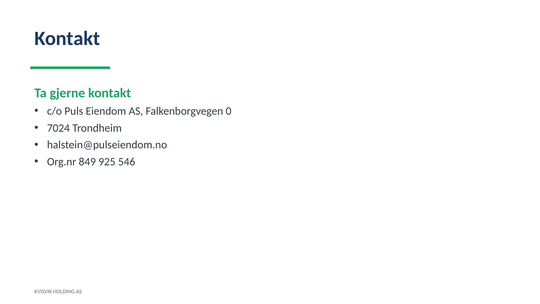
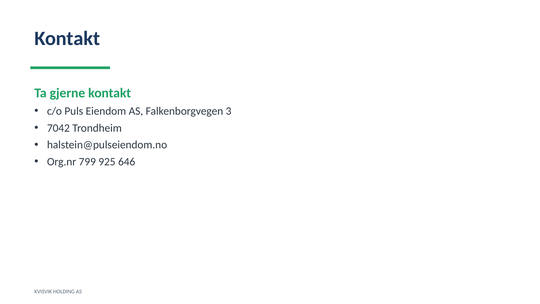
0: 0 -> 3 (229, 111)
7024: 7024 -> 7042 (58, 128)
849: 849 -> 799 (87, 162)
546: 546 -> 646 (127, 162)
